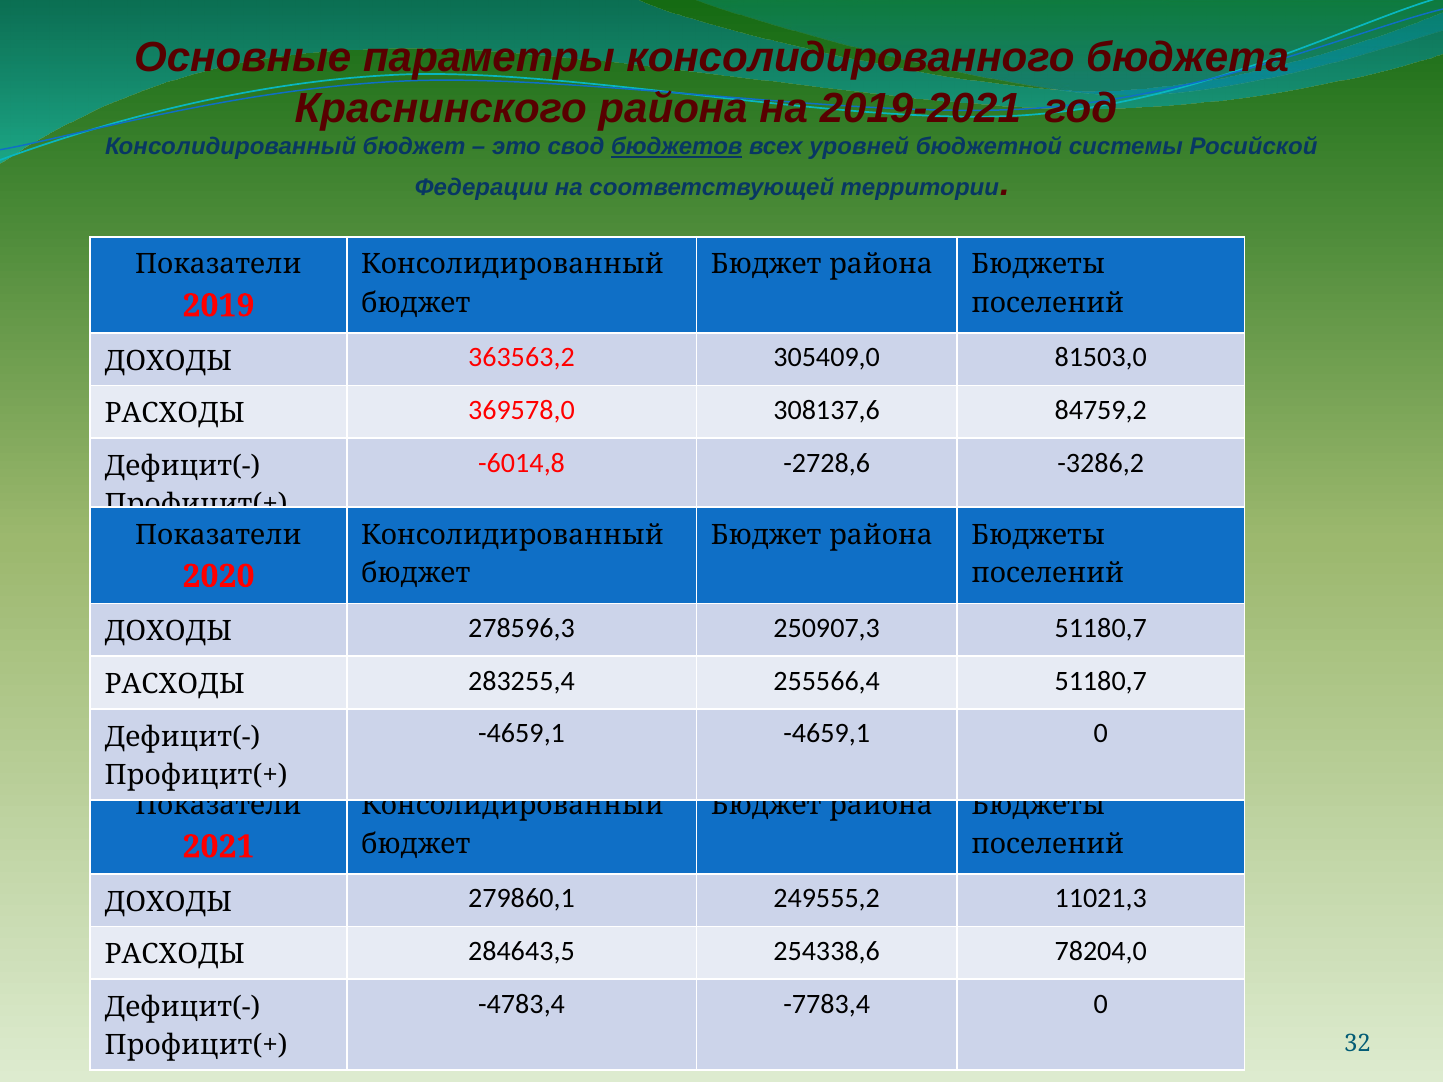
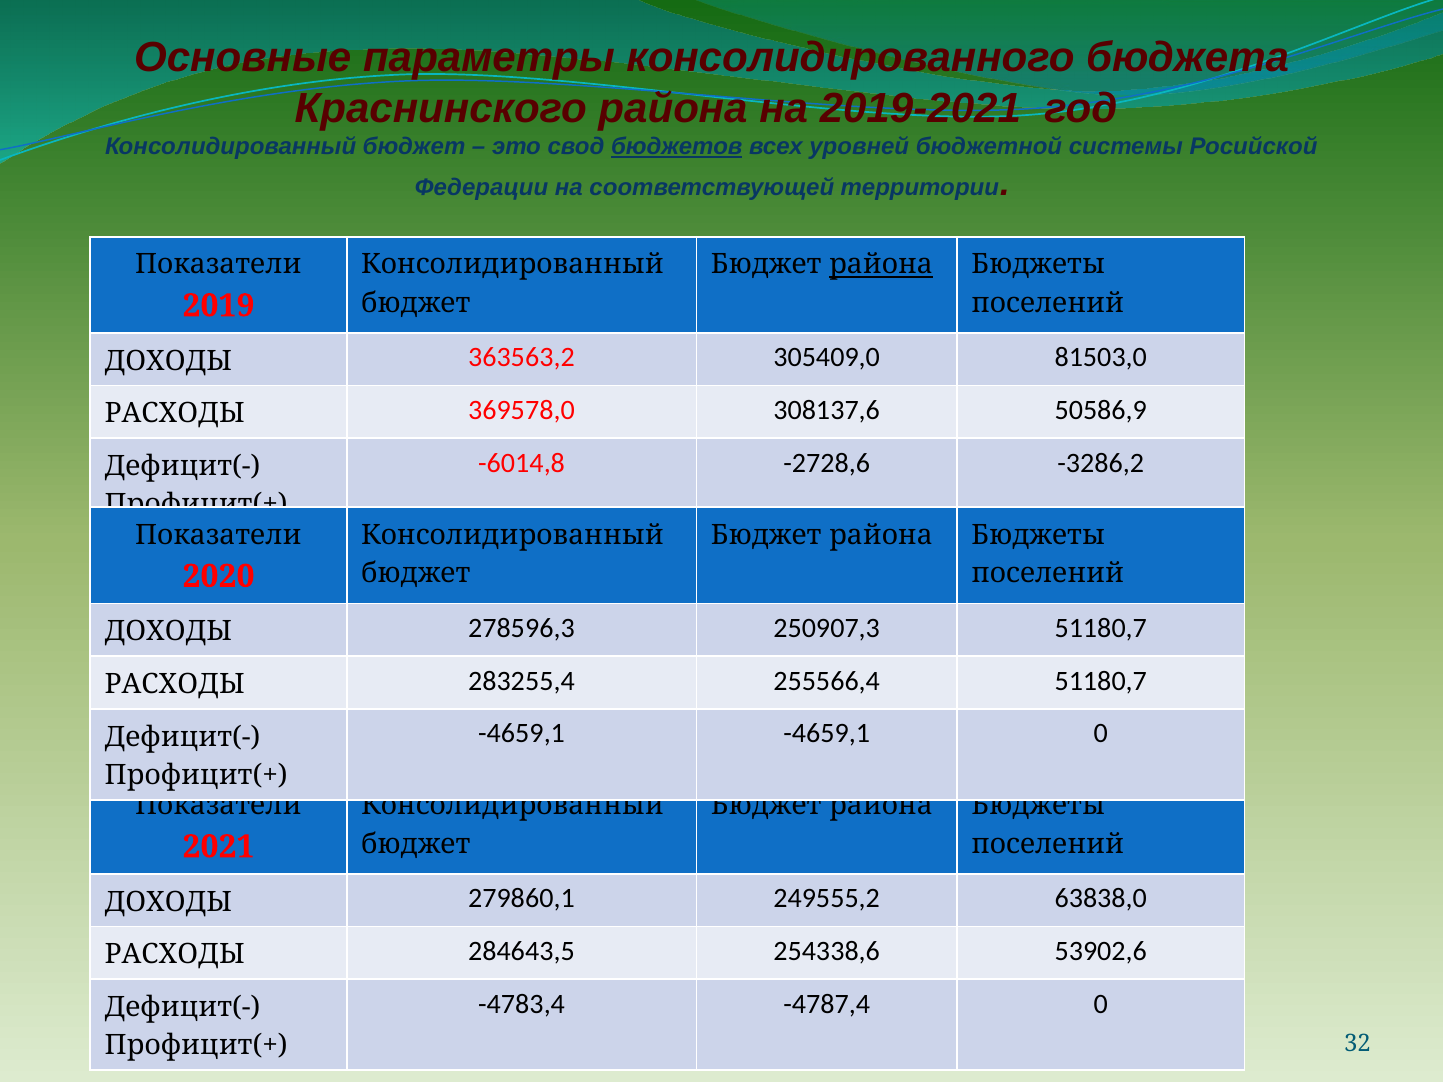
района underline: none -> present (881, 265)
84759,2: 84759,2 -> 50586,9 (1101, 410)
11021,3: 11021,3 -> 63838,0 (1101, 899)
78204,0: 78204,0 -> 53902,6 (1101, 951)
-7783,4: -7783,4 -> -4787,4 (827, 1004)
